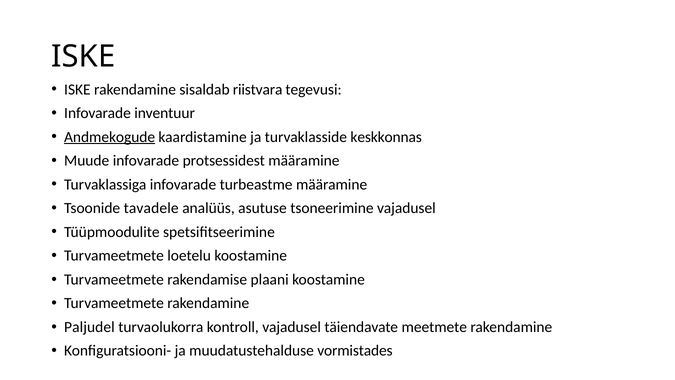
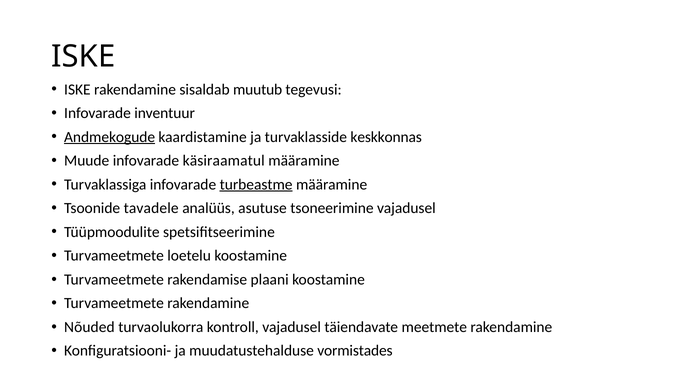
riistvara: riistvara -> muutub (258, 89)
protsessidest: protsessidest -> käsiraamatul (224, 161)
turbeastme underline: none -> present (256, 184)
Paljudel: Paljudel -> Nõuded (89, 327)
